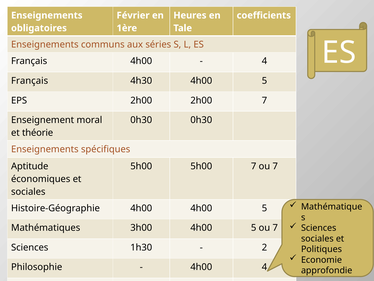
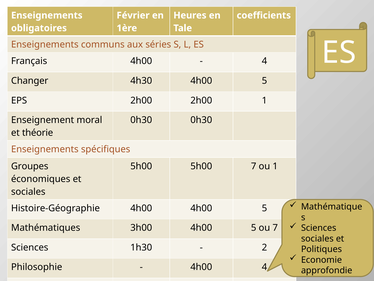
Français: Français -> Changer (30, 81)
2h00 7: 7 -> 1 (264, 100)
Aptitude: Aptitude -> Groupes (30, 166)
7 ou 7: 7 -> 1 (275, 166)
